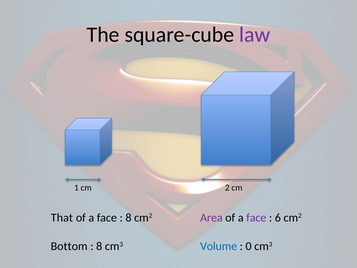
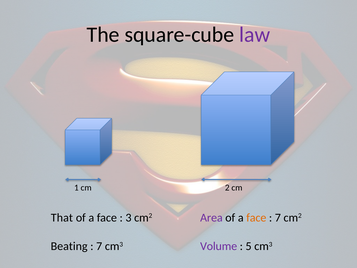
8: 8 -> 3 (128, 217)
face colour: purple -> orange (256, 217)
6: 6 -> 7 (278, 217)
Bottom: Bottom -> Beating (69, 246)
8: 8 -> 7 (99, 246)
Volume colour: blue -> purple (219, 246)
0: 0 -> 5 (249, 246)
